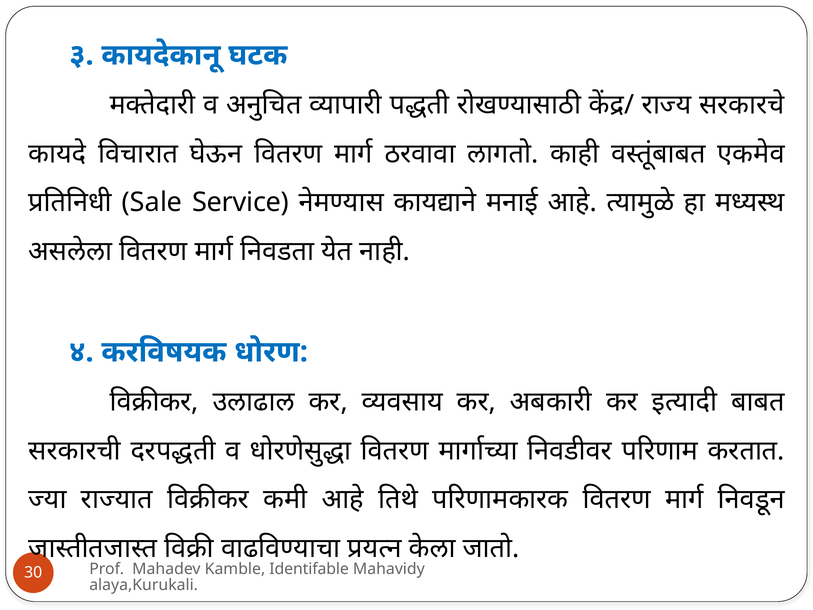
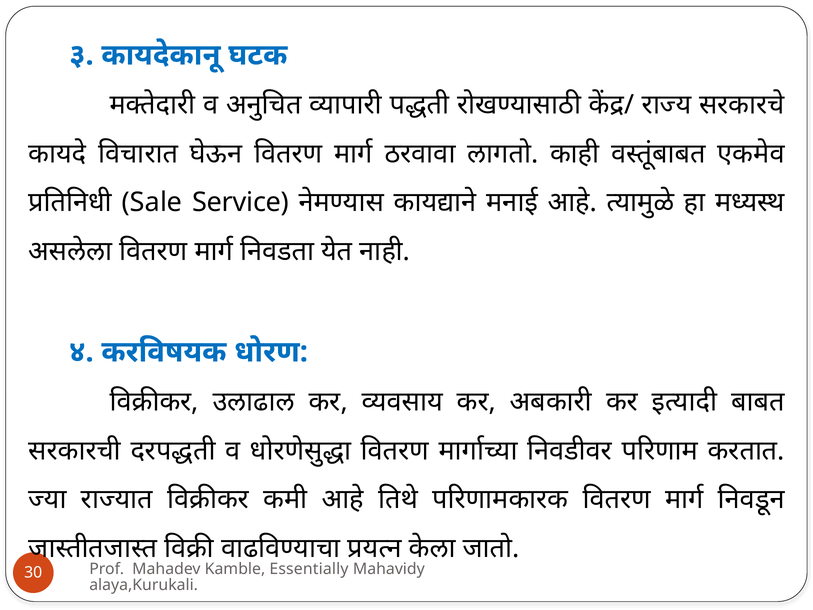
Identifable: Identifable -> Essentially (309, 569)
